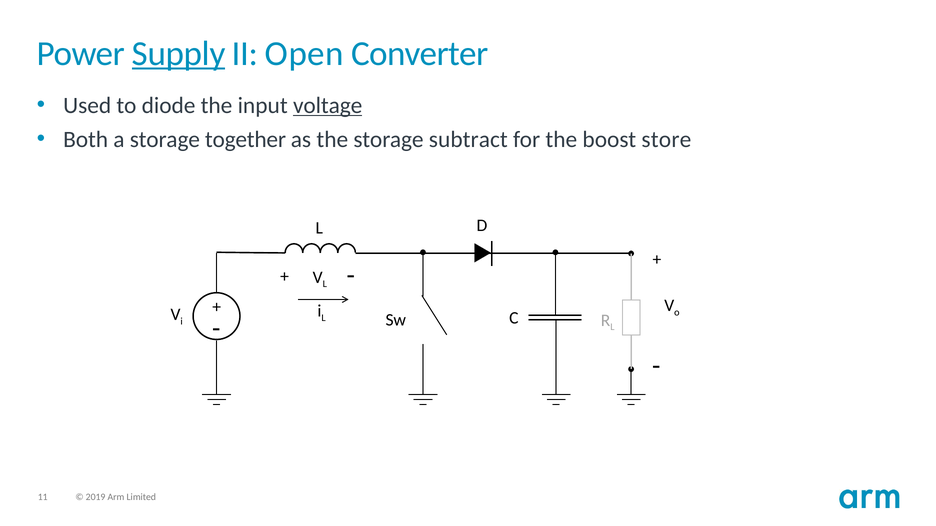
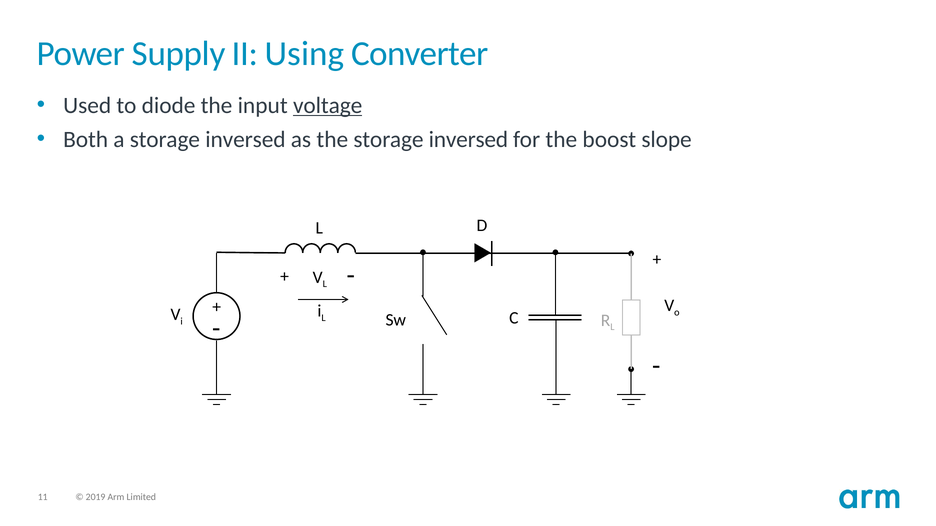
Supply underline: present -> none (179, 54)
Open: Open -> Using (304, 54)
a storage together: together -> inversed (245, 140)
the storage subtract: subtract -> inversed (468, 140)
store: store -> slope (667, 140)
